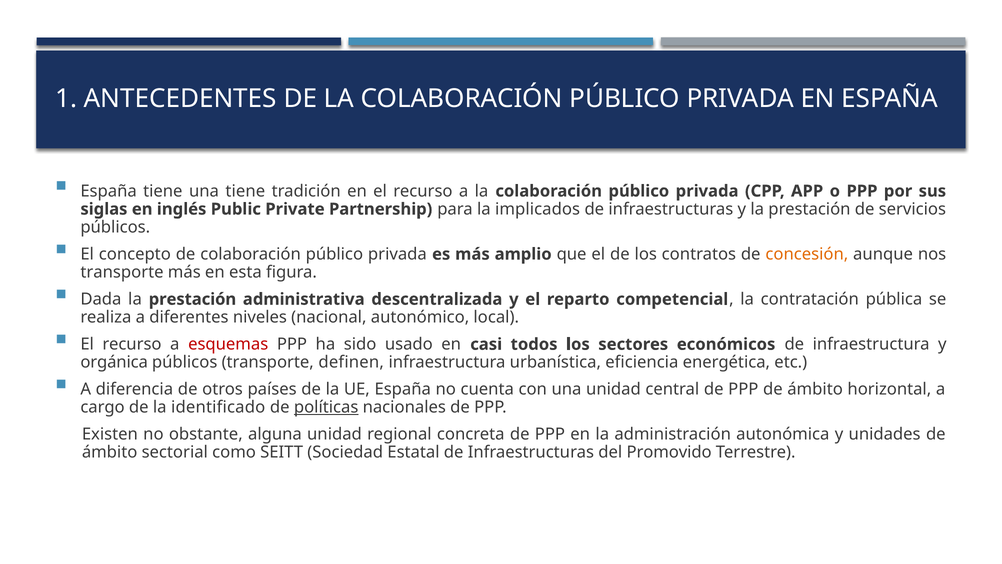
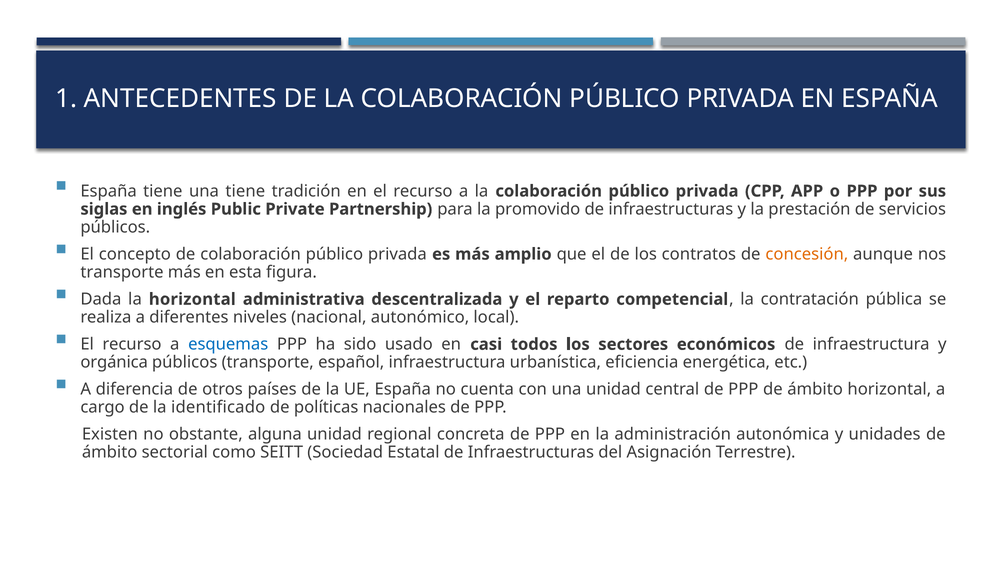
implicados: implicados -> promovido (538, 209)
Dada la prestación: prestación -> horizontal (192, 299)
esquemas colour: red -> blue (228, 344)
definen: definen -> español (351, 362)
políticas underline: present -> none (326, 407)
Promovido: Promovido -> Asignación (669, 452)
